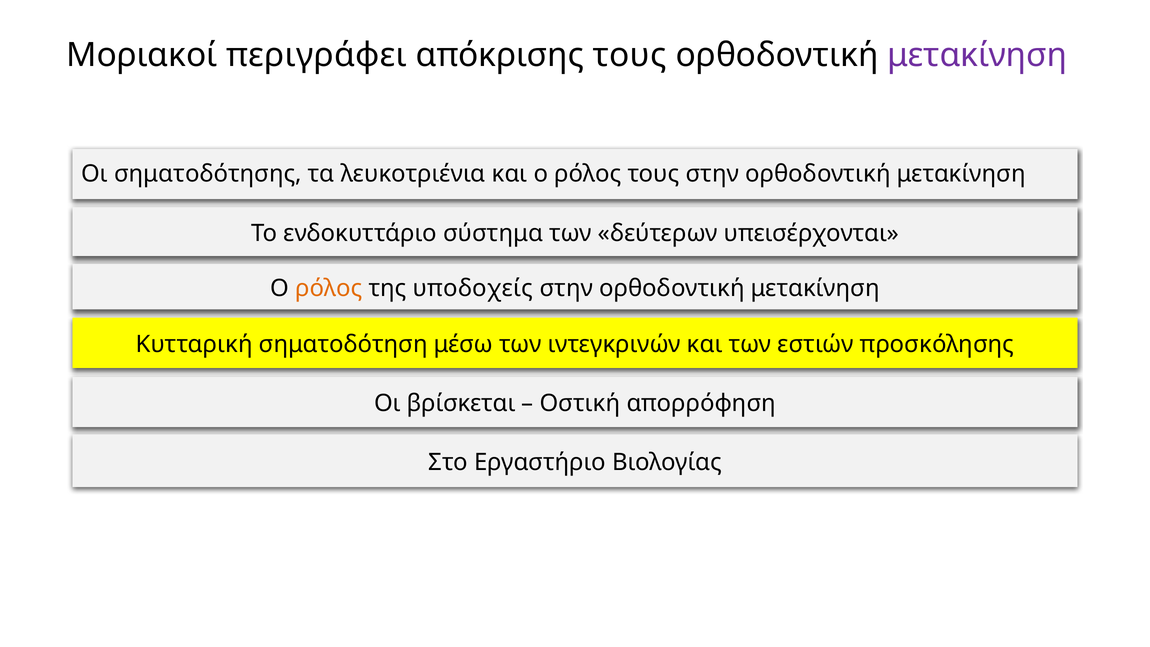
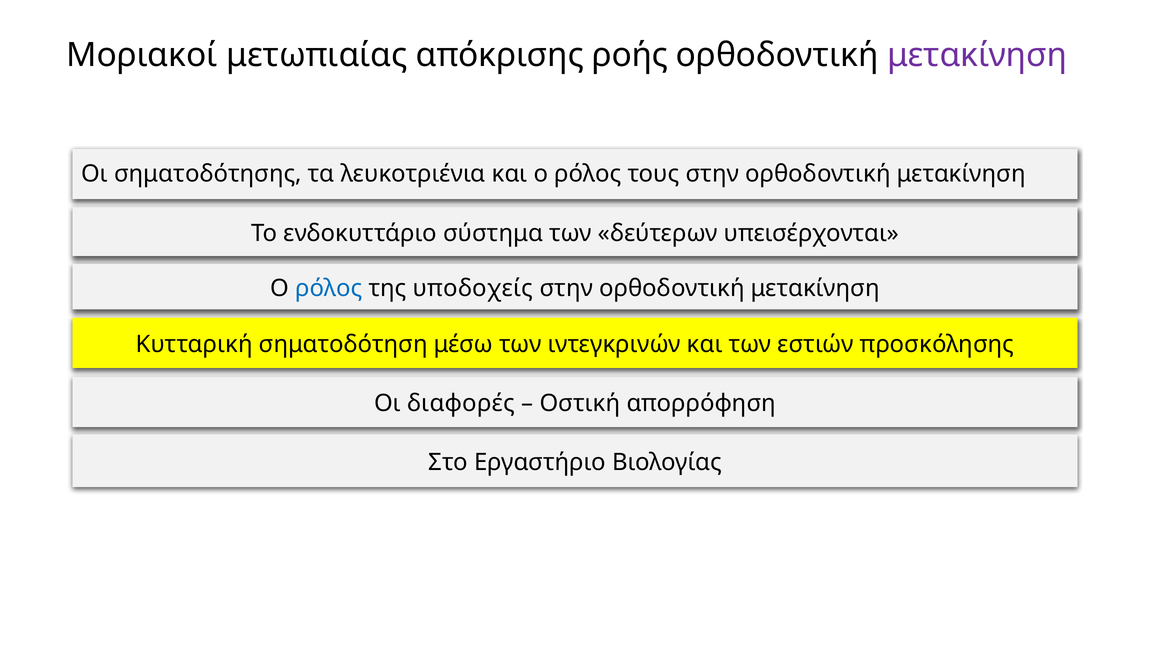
περιγράφει: περιγράφει -> μετωπιαίας (317, 55)
απόκρισης τους: τους -> ροής (630, 55)
ρόλος colour: orange -> blue (329, 288)
βρίσκεται: βρίσκεται -> διαφορές (461, 404)
